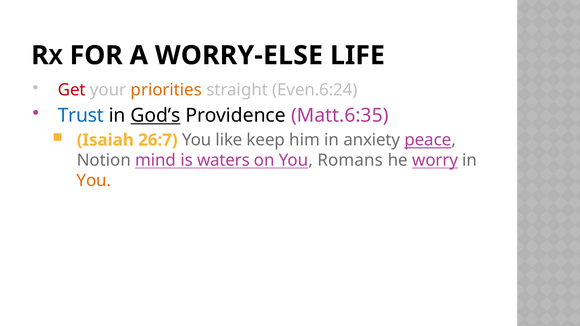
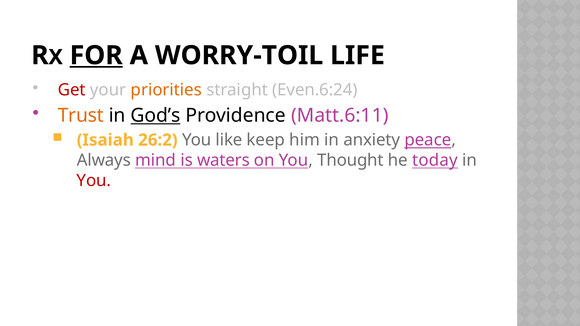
FOR underline: none -> present (96, 55)
WORRY-ELSE: WORRY-ELSE -> WORRY-TOIL (239, 55)
Trust colour: blue -> orange (81, 116)
Matt.6:35: Matt.6:35 -> Matt.6:11 (340, 116)
26:7: 26:7 -> 26:2 (158, 140)
Notion: Notion -> Always (104, 160)
Romans: Romans -> Thought (350, 160)
worry: worry -> today (435, 160)
You colour: orange -> red (94, 181)
